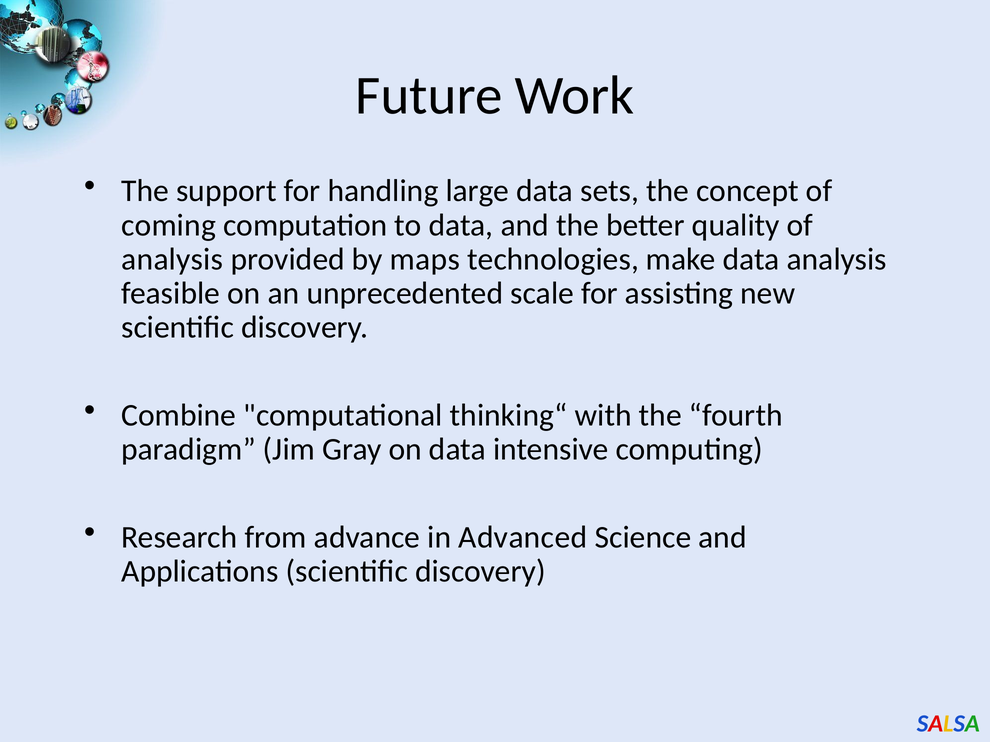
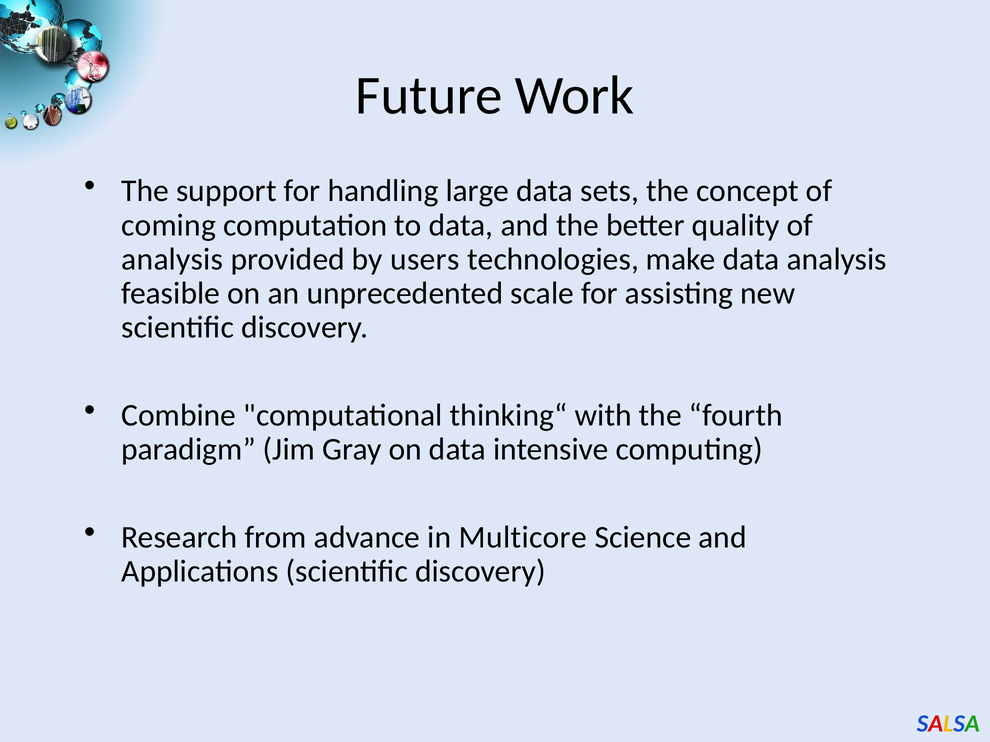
maps: maps -> users (425, 259)
Advanced: Advanced -> Multicore (523, 538)
